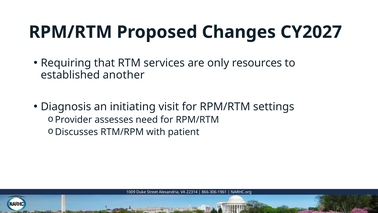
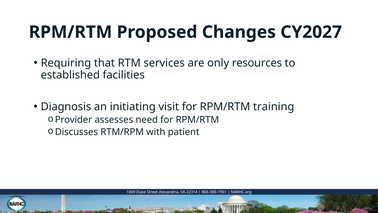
another: another -> facilities (124, 75)
settings: settings -> training (274, 107)
